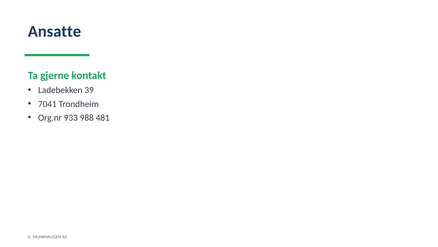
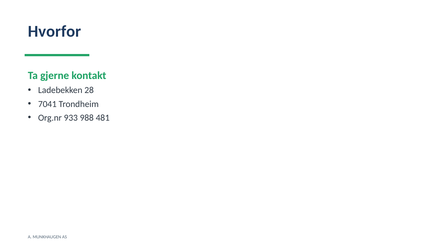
Ansatte: Ansatte -> Hvorfor (54, 31)
39: 39 -> 28 (89, 90)
